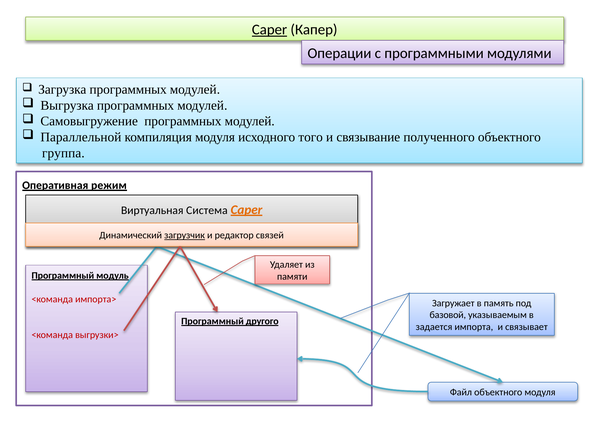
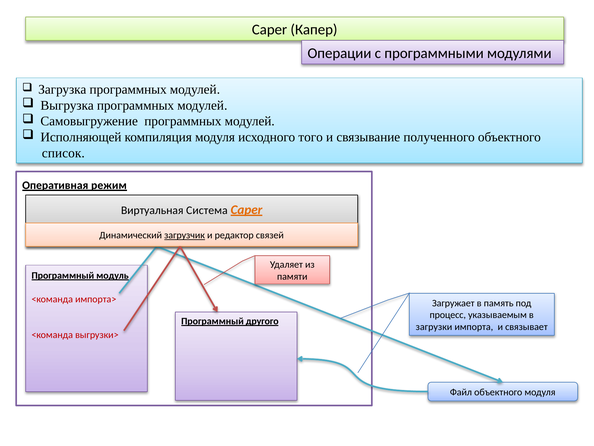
Caper underline: present -> none (270, 30)
Параллельной: Параллельной -> Исполняющей (81, 137)
группа: группа -> список (63, 153)
базовой: базовой -> процесс (448, 315)
задается: задается -> загрузки (434, 326)
